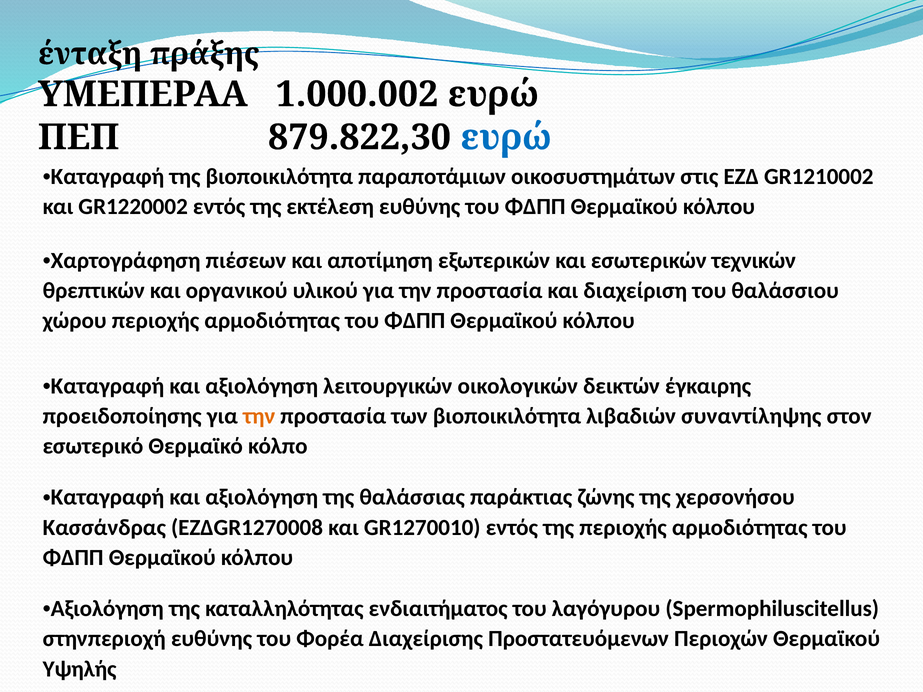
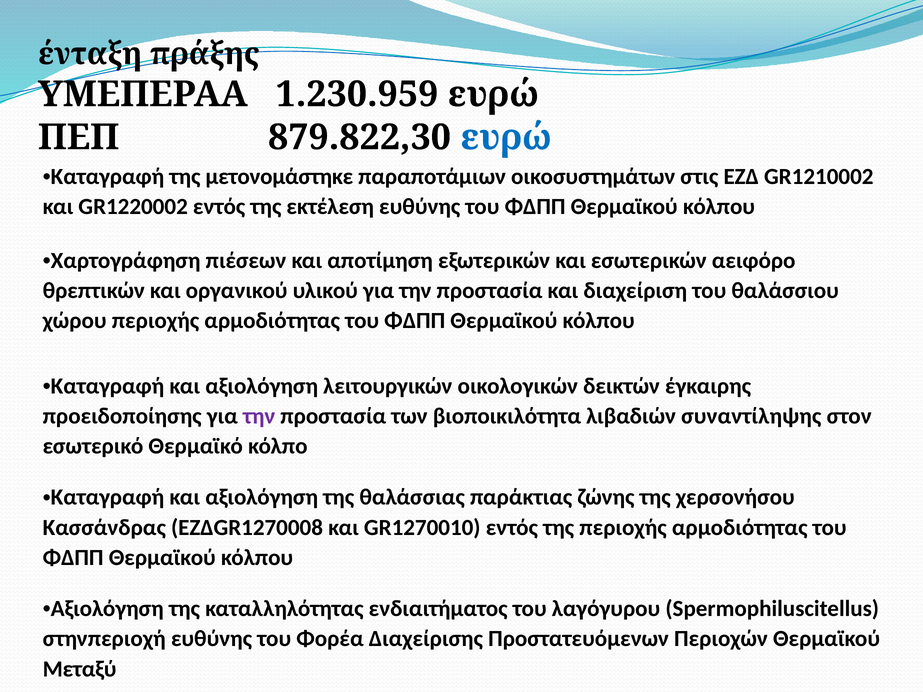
1.000.002: 1.000.002 -> 1.230.959 (357, 94)
της βιοποικιλότητα: βιοποικιλότητα -> μετονομάστηκε (279, 177)
τεχνικών: τεχνικών -> αειφόρο (754, 261)
την colour: orange -> purple (259, 416)
Υψηλής: Υψηλής -> Μεταξύ (80, 669)
